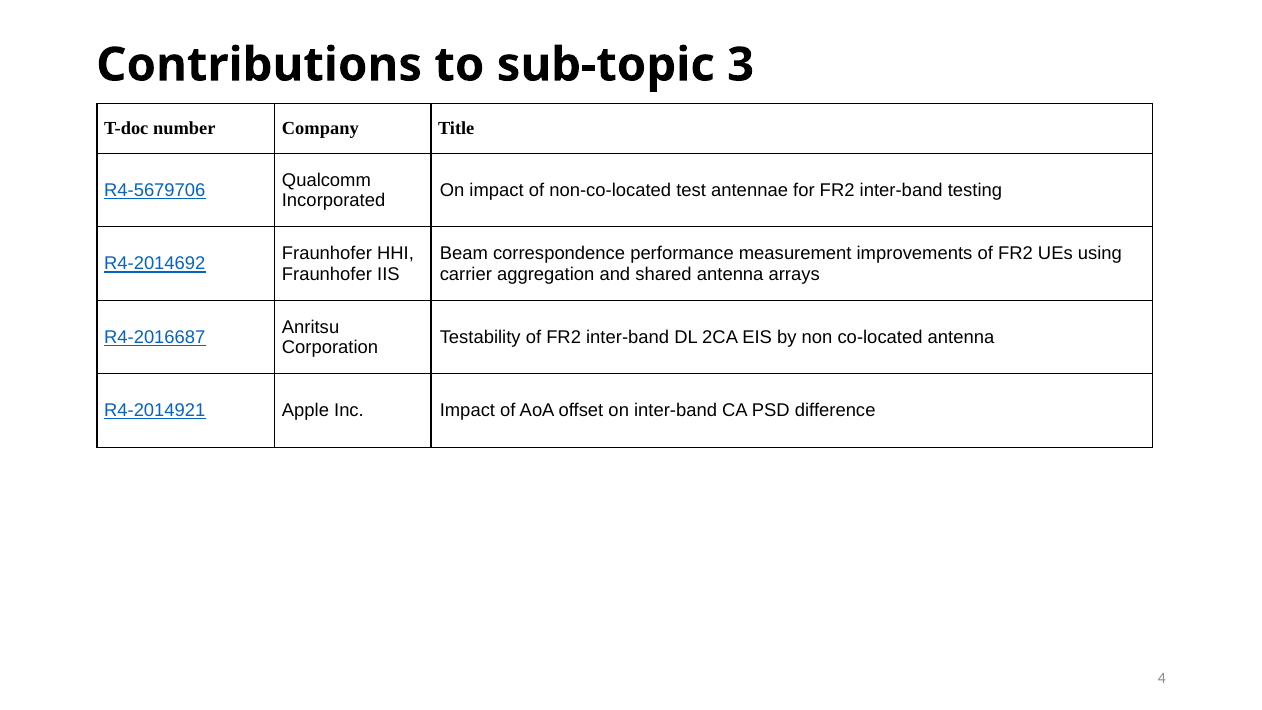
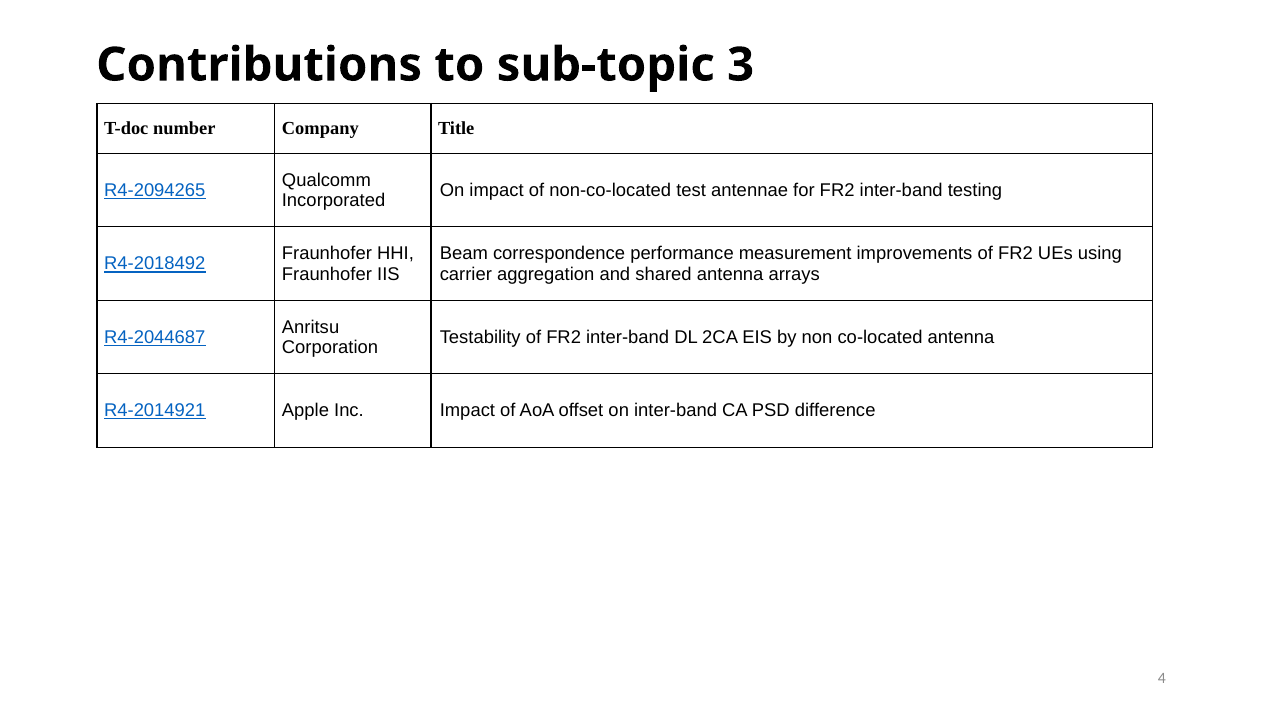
R4-5679706: R4-5679706 -> R4-2094265 (155, 190)
R4-2014692: R4-2014692 -> R4-2018492 (155, 264)
R4-2016687: R4-2016687 -> R4-2044687 (155, 337)
